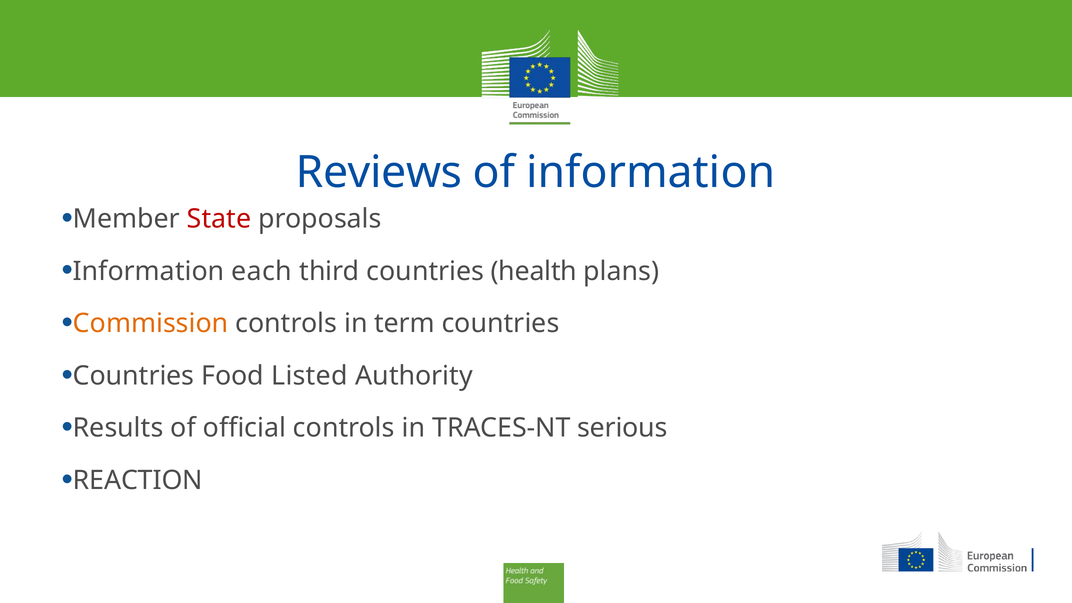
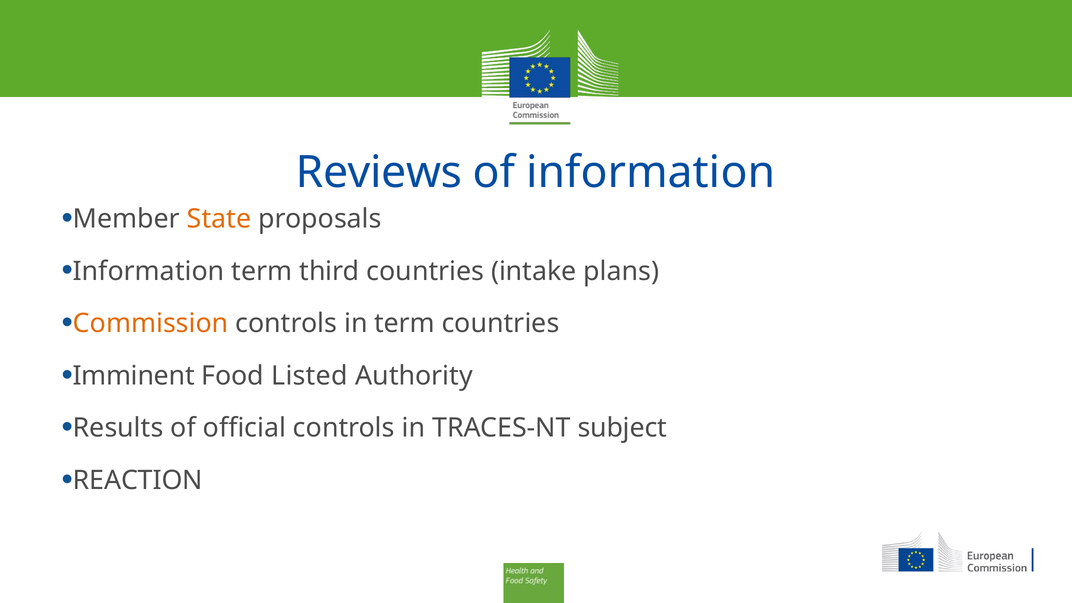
State colour: red -> orange (219, 219)
Information each: each -> term (262, 271)
health: health -> intake (534, 271)
Countries: Countries -> Imminent (134, 376)
serious: serious -> subject (622, 428)
